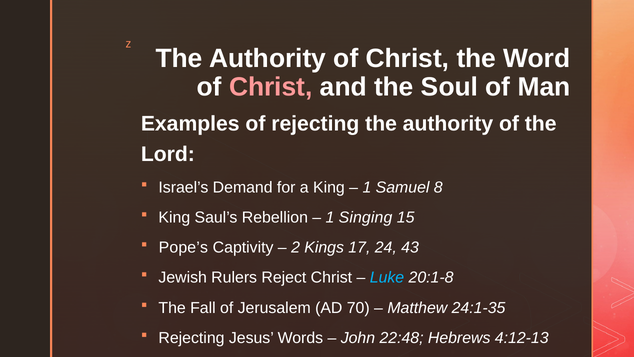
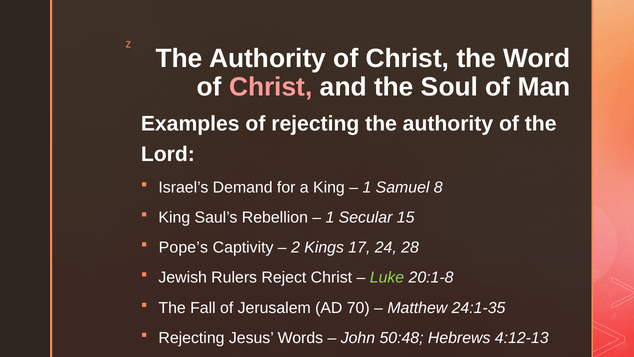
Singing: Singing -> Secular (366, 217)
43: 43 -> 28 (410, 247)
Luke colour: light blue -> light green (387, 277)
22:48: 22:48 -> 50:48 (402, 338)
